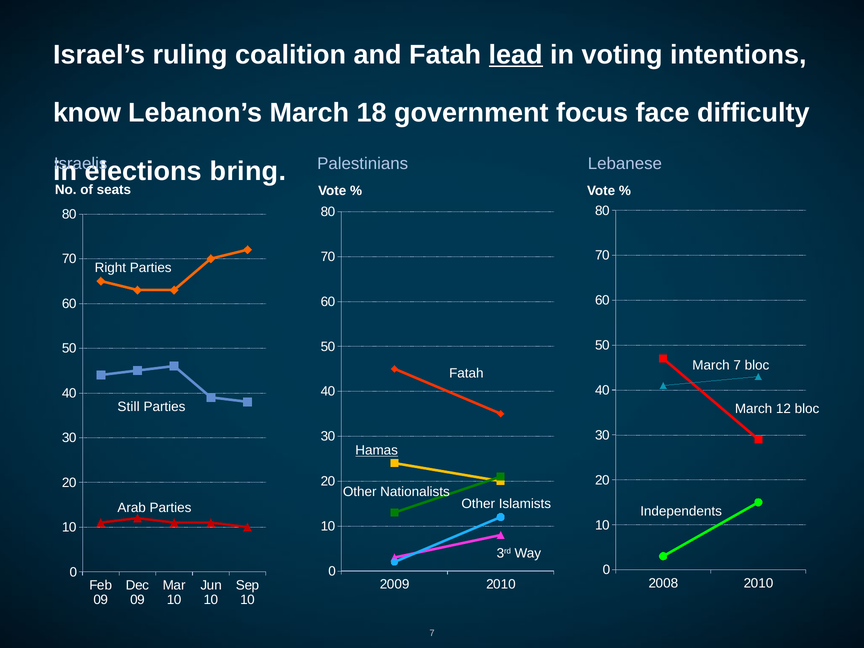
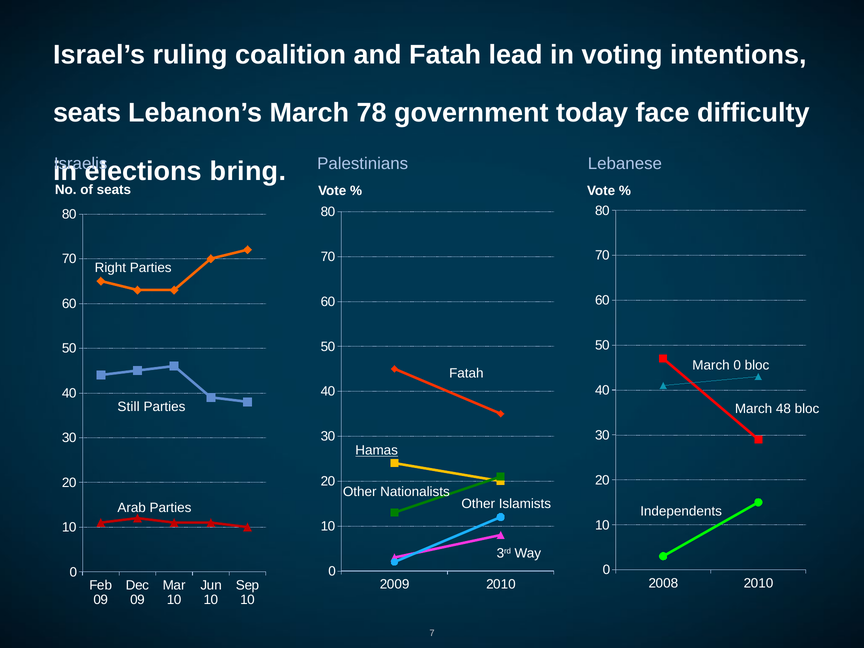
lead underline: present -> none (516, 55)
know: know -> seats (87, 113)
18: 18 -> 78 (372, 113)
focus: focus -> today (592, 113)
March 7: 7 -> 0 (737, 365)
12: 12 -> 48 (783, 409)
